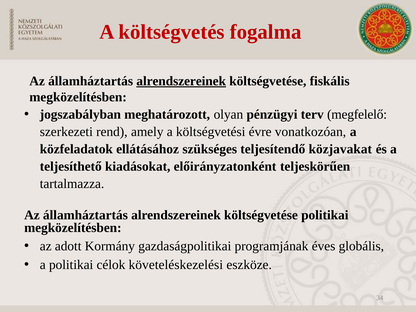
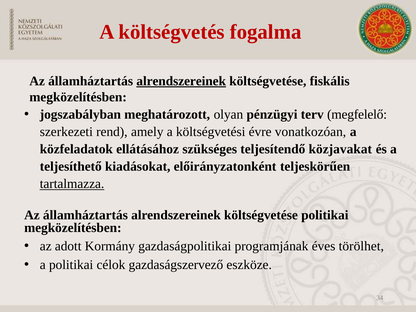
tartalmazza underline: none -> present (72, 184)
globális: globális -> törölhet (361, 246)
követeléskezelési: követeléskezelési -> gazdaságszervező (176, 265)
